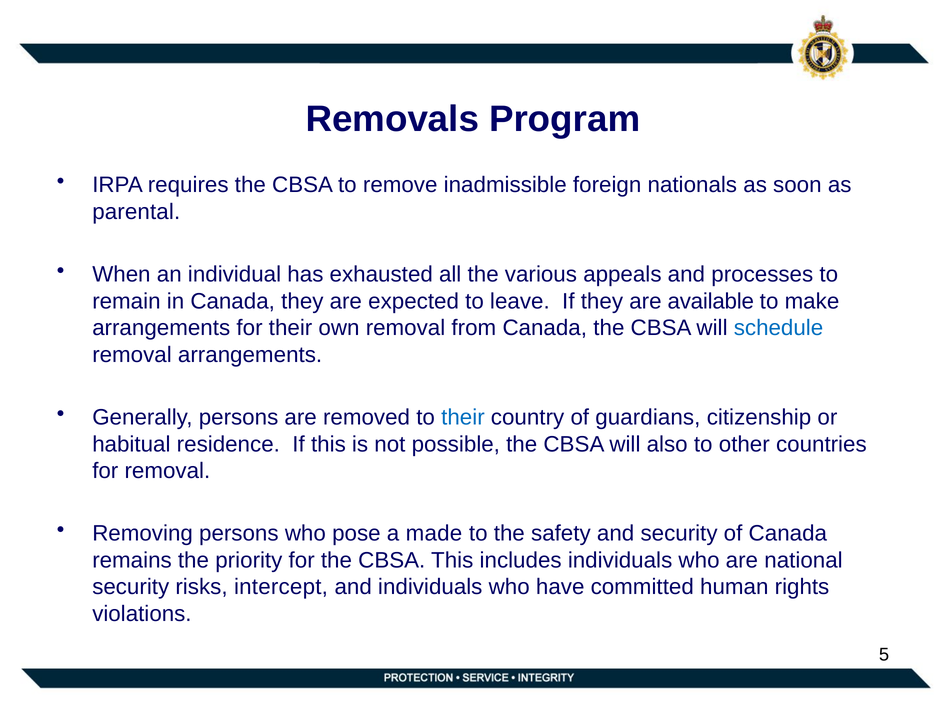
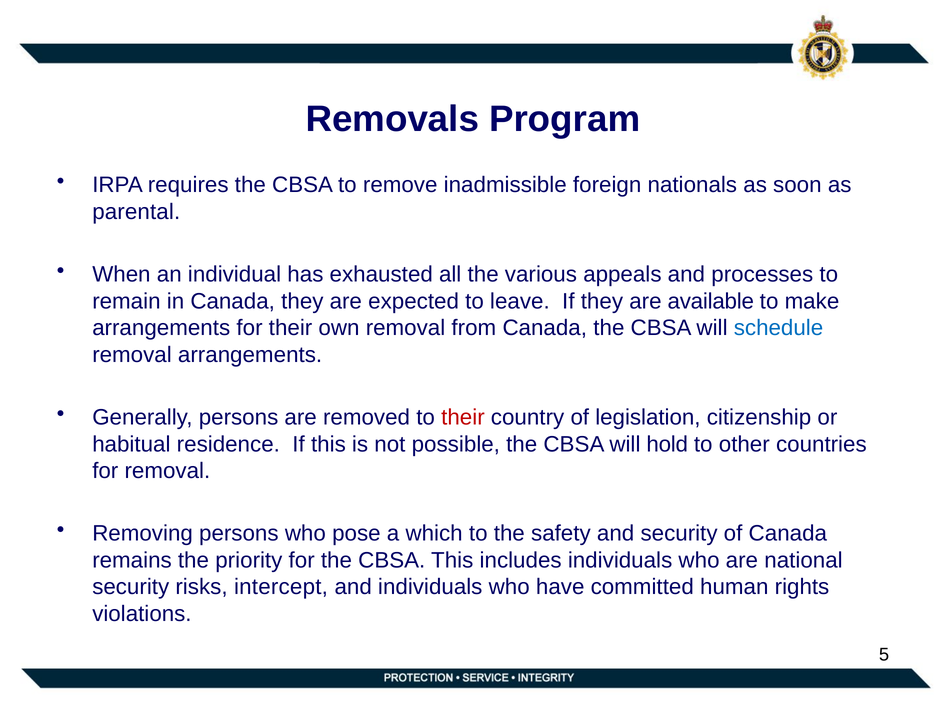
their colour: blue -> red (463, 418)
guardians: guardians -> legislation (648, 418)
also: also -> hold (667, 444)
made: made -> which (434, 534)
